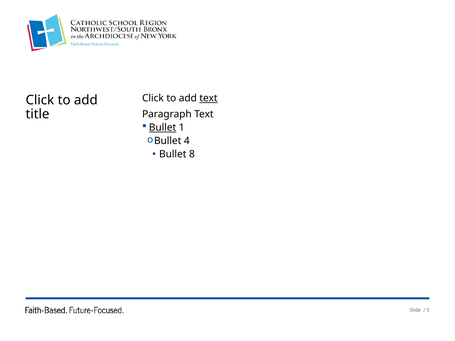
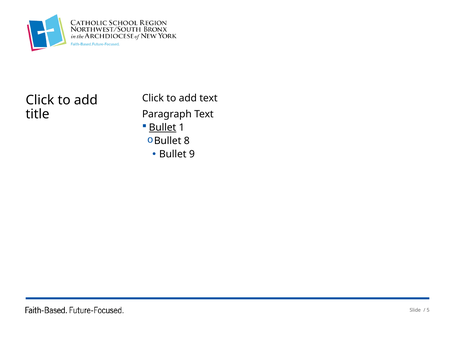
text underline: present -> none (209, 98)
4: 4 -> 8 (187, 141)
8: 8 -> 9 (192, 154)
